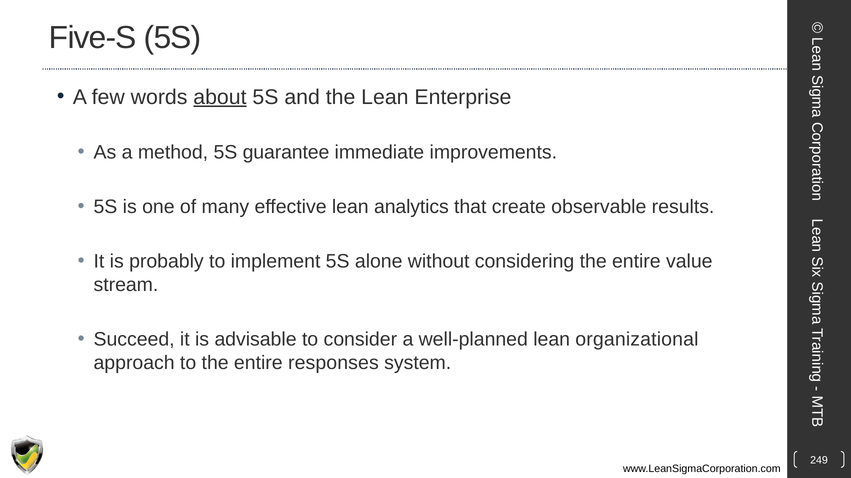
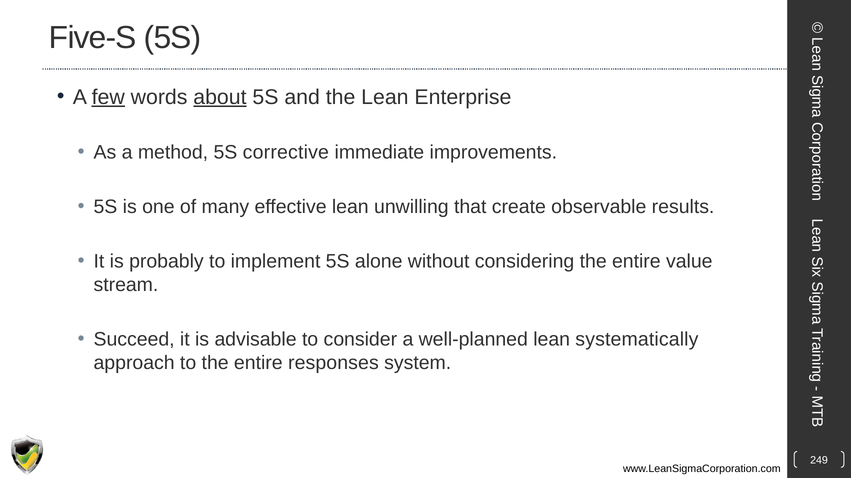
few underline: none -> present (108, 97)
guarantee: guarantee -> corrective (286, 153)
analytics: analytics -> unwilling (411, 207)
organizational: organizational -> systematically (637, 340)
